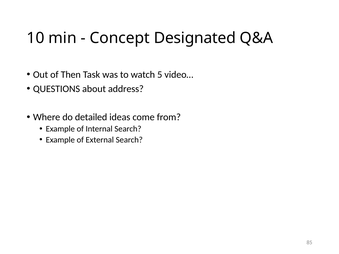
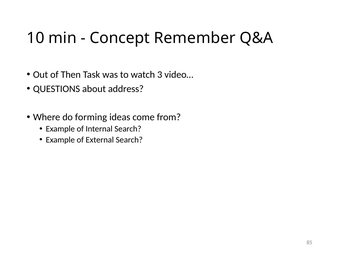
Designated: Designated -> Remember (195, 38)
5: 5 -> 3 (160, 75)
detailed: detailed -> forming (91, 117)
